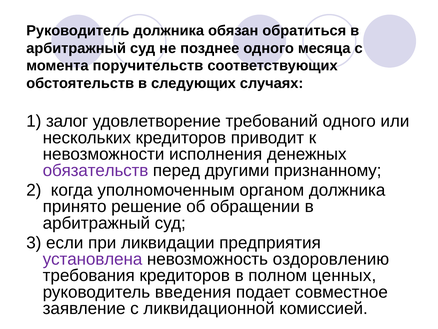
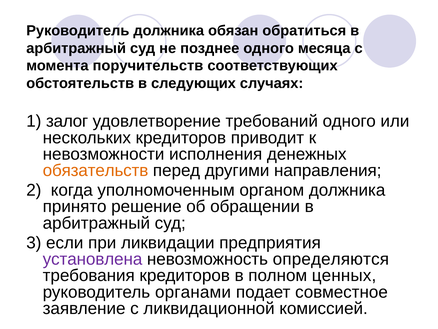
обязательств colour: purple -> orange (96, 170)
признанному: признанному -> направления (328, 170)
оздоровлению: оздоровлению -> определяются (331, 259)
введения: введения -> органами (193, 292)
